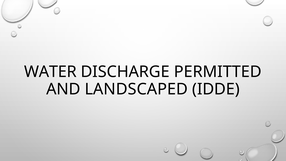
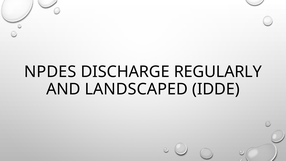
WATER: WATER -> NPDES (50, 72)
PERMITTED: PERMITTED -> REGULARLY (218, 72)
